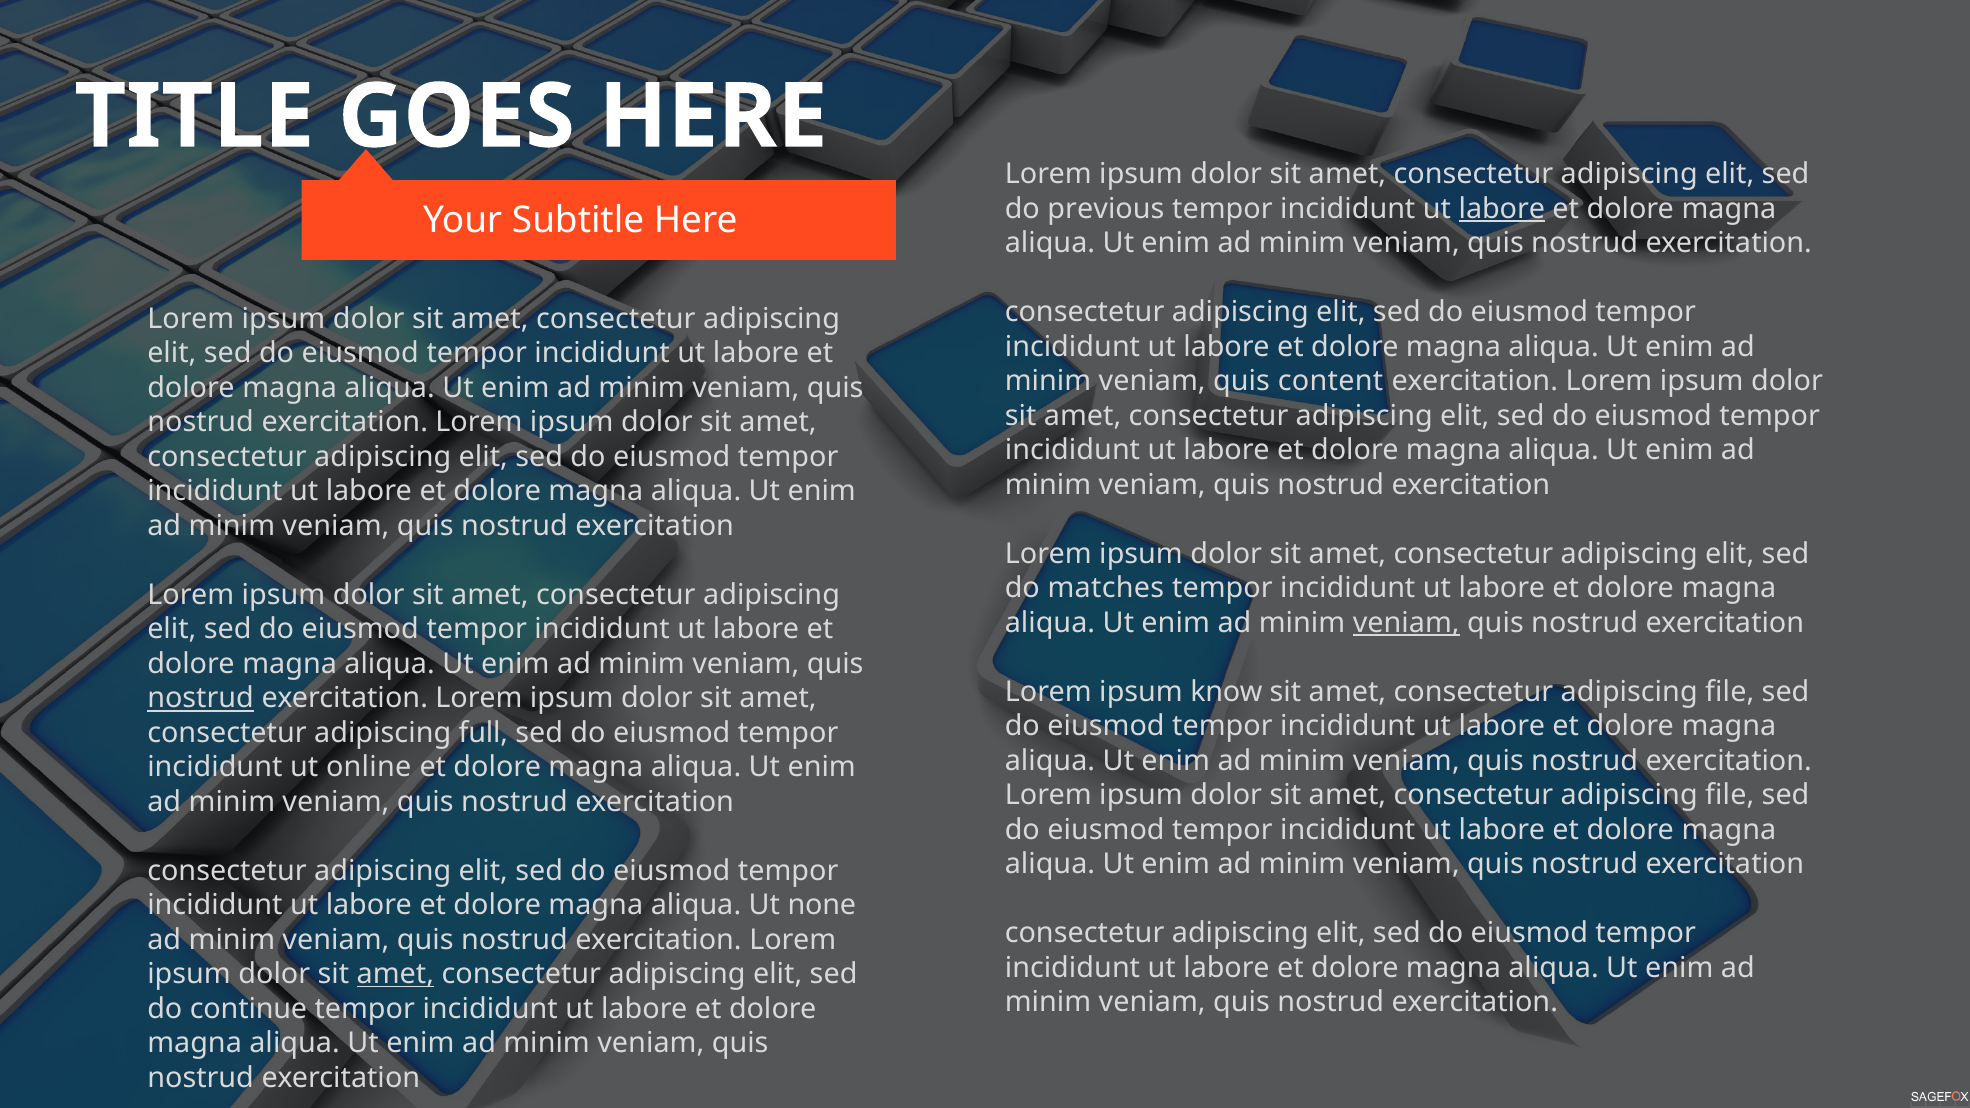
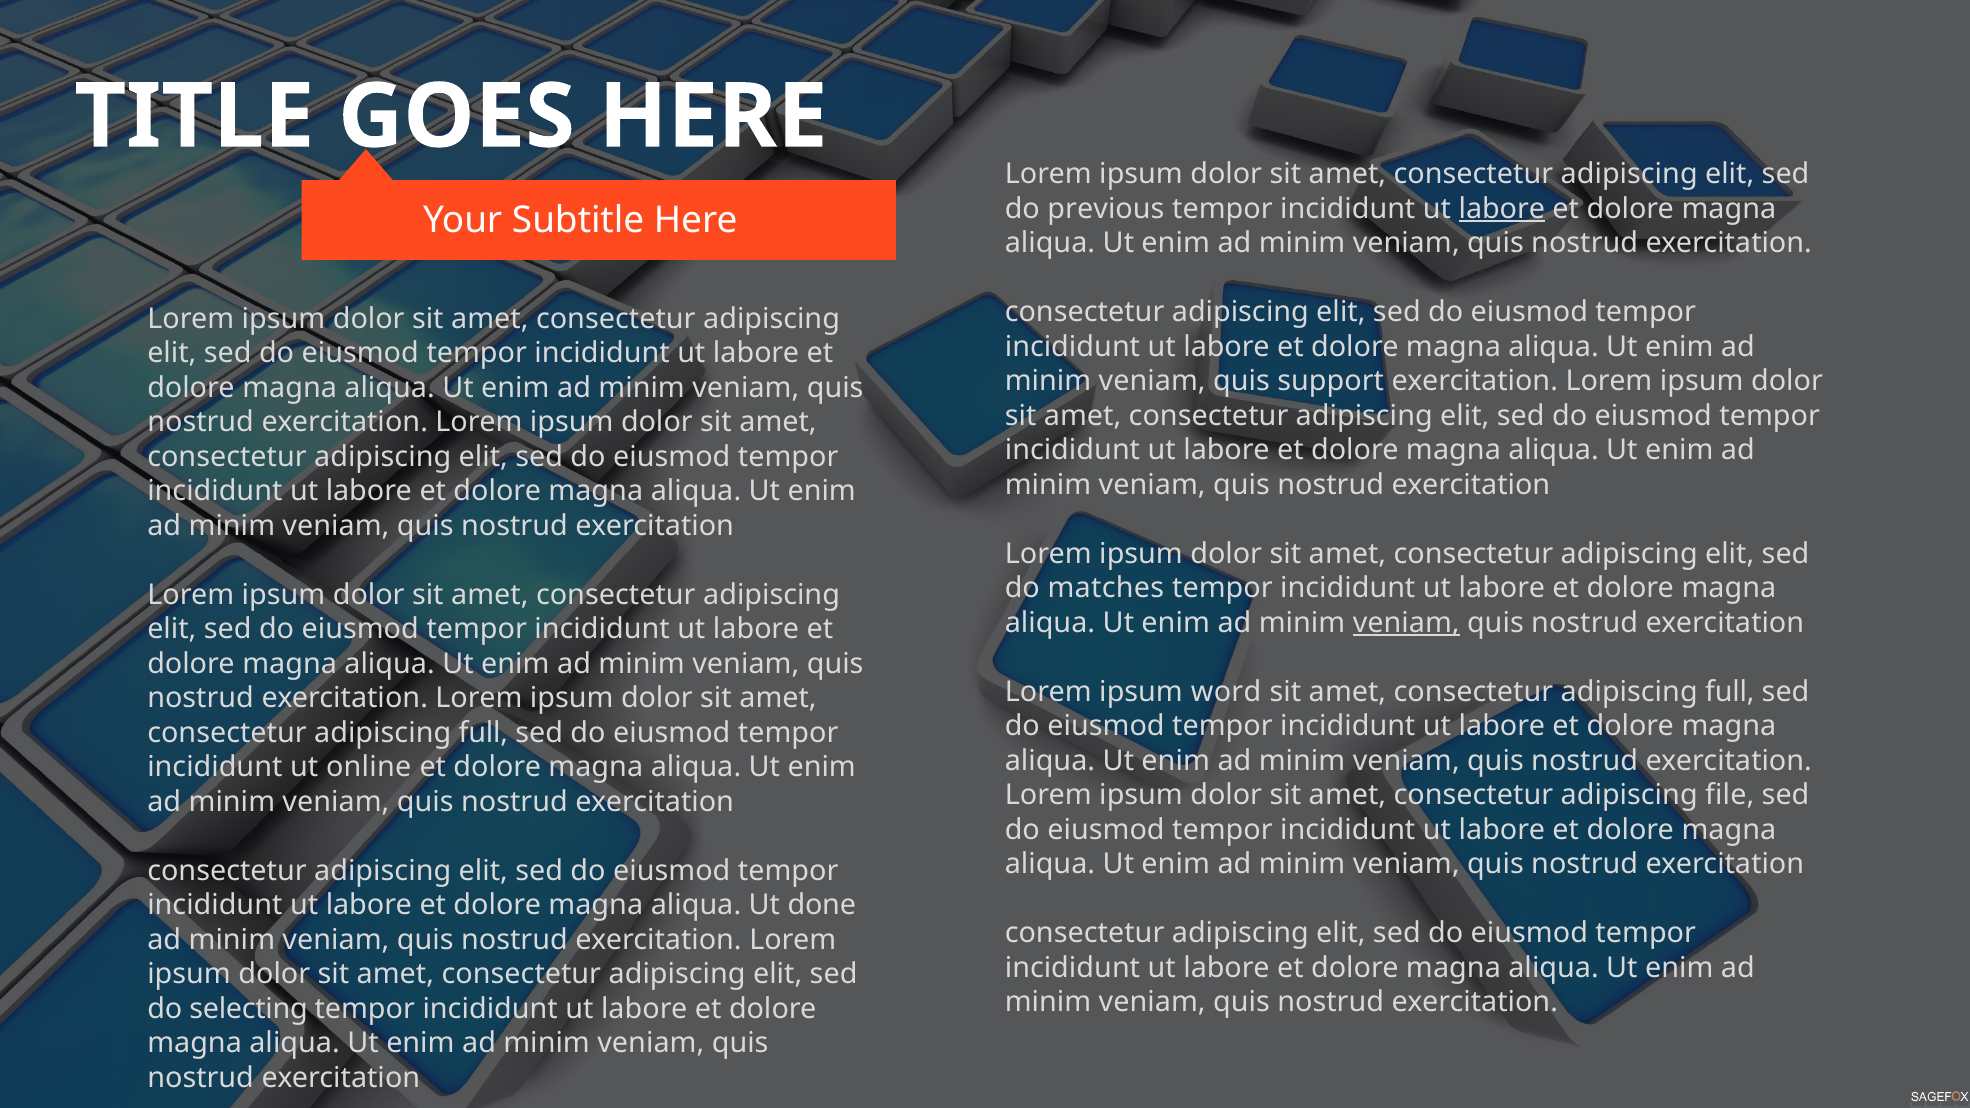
content: content -> support (1331, 381)
know: know -> word (1226, 692)
file: file -> full (1730, 692)
nostrud underline: present -> none (201, 698)
none: none -> done (822, 905)
amet underline: present -> none (395, 974)
continue: continue -> selecting (249, 1009)
